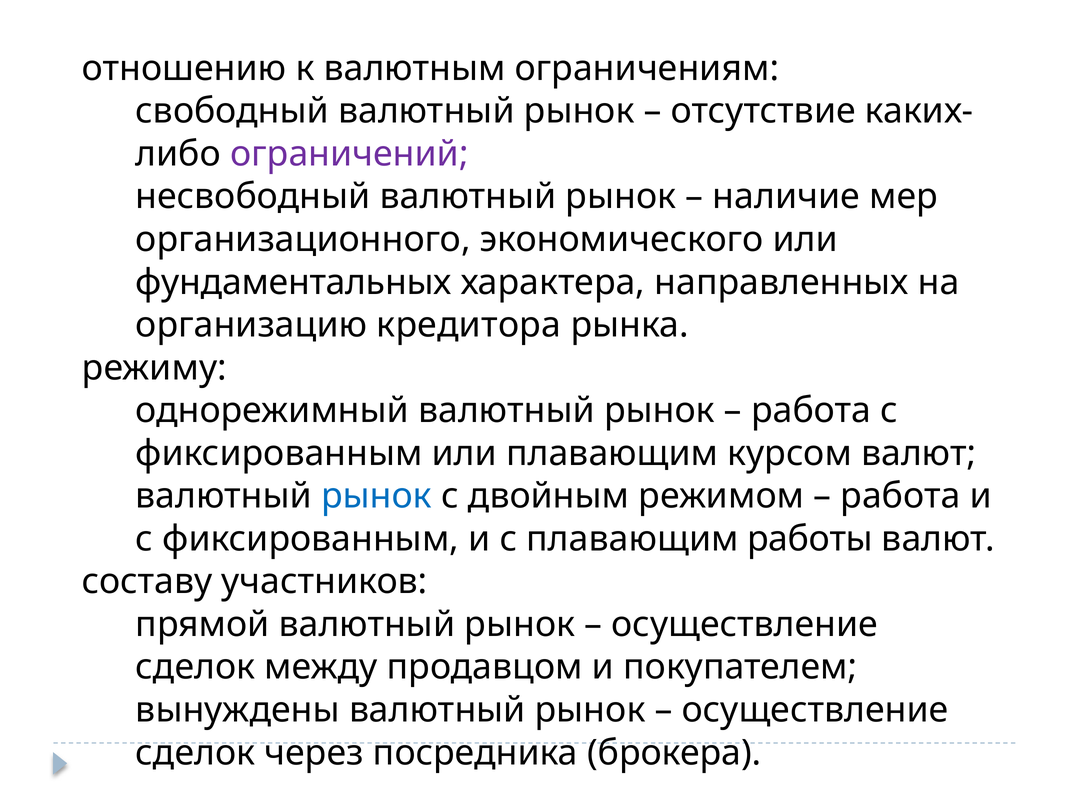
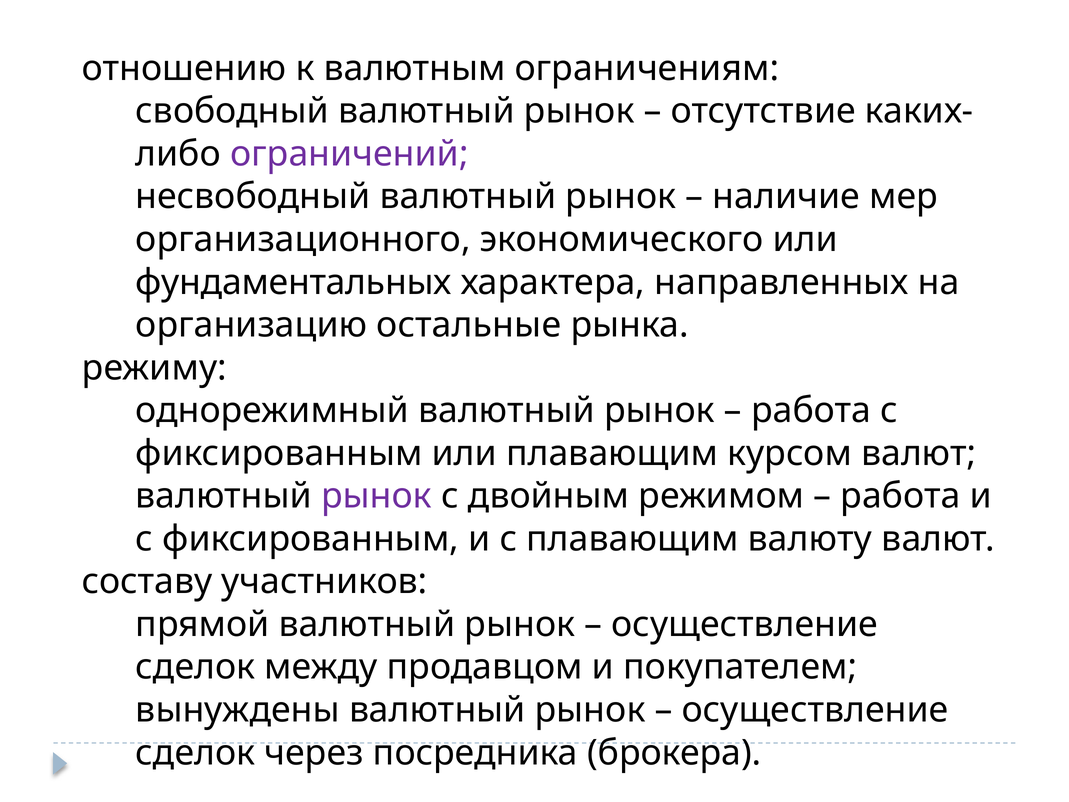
кредитора: кредитора -> остальные (469, 325)
рынок colour: blue -> purple (376, 496)
работы: работы -> валюту (810, 539)
